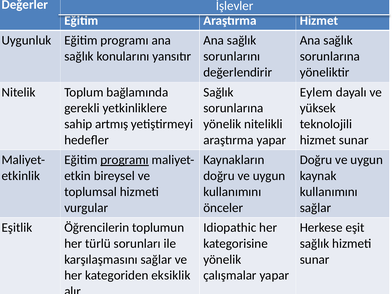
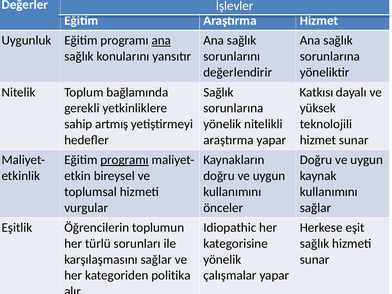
ana underline: none -> present (161, 40)
Eylem: Eylem -> Katkısı (316, 92)
eksiklik: eksiklik -> politika (171, 275)
